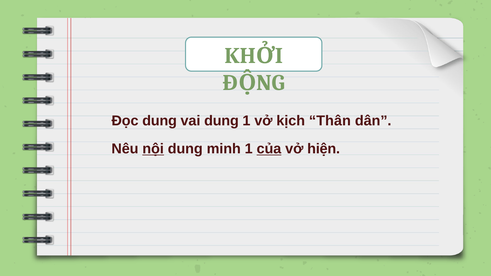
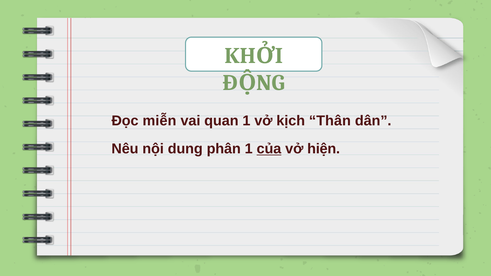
Đọc dung: dung -> miễn (159, 121)
vai dung: dung -> quan (221, 121)
nội underline: present -> none (153, 149)
minh: minh -> phân (224, 149)
